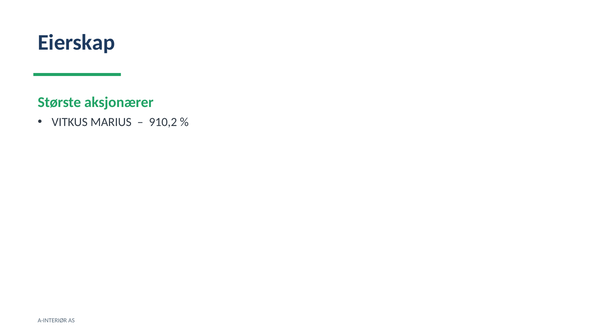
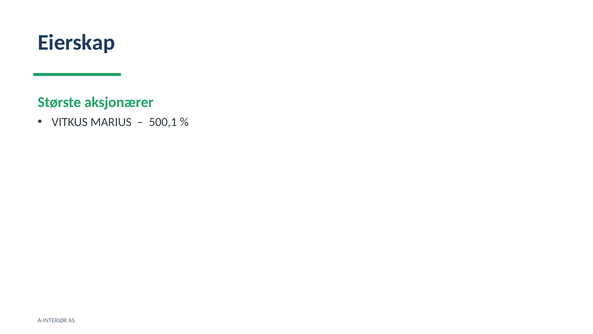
910,2: 910,2 -> 500,1 (163, 122)
